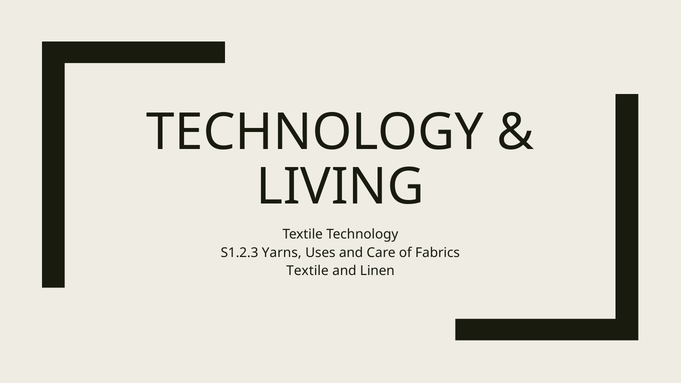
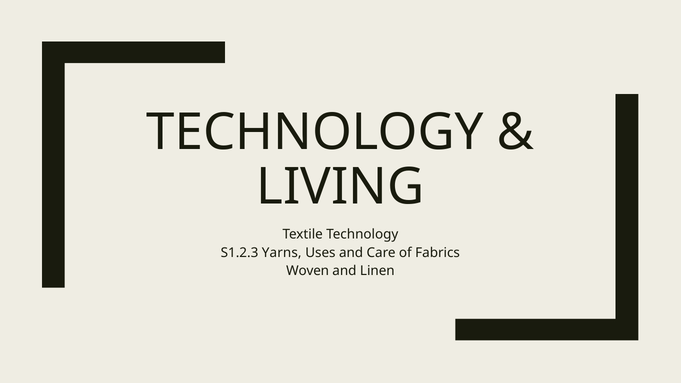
Textile: Textile -> Woven (308, 271)
